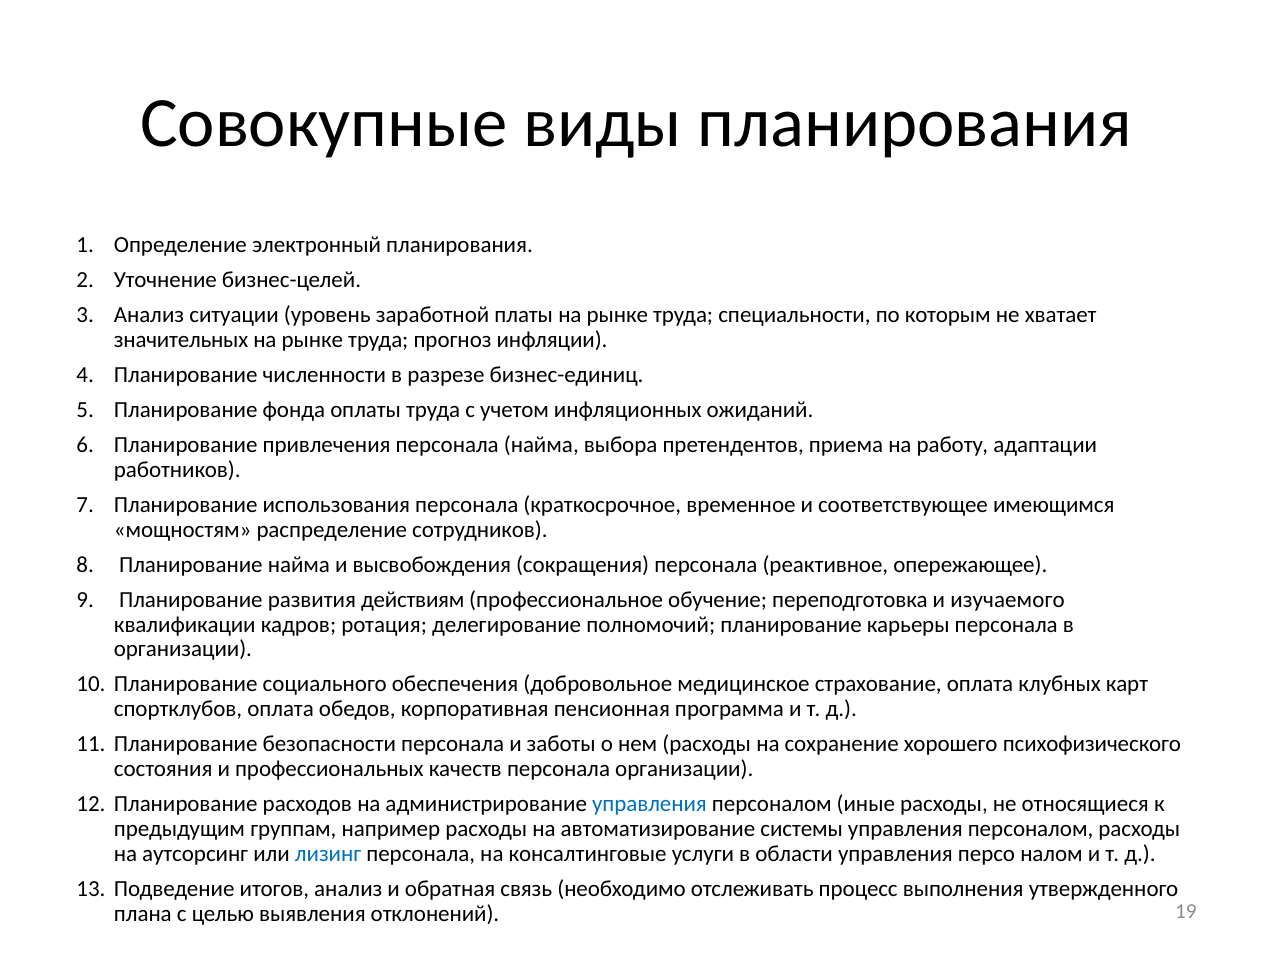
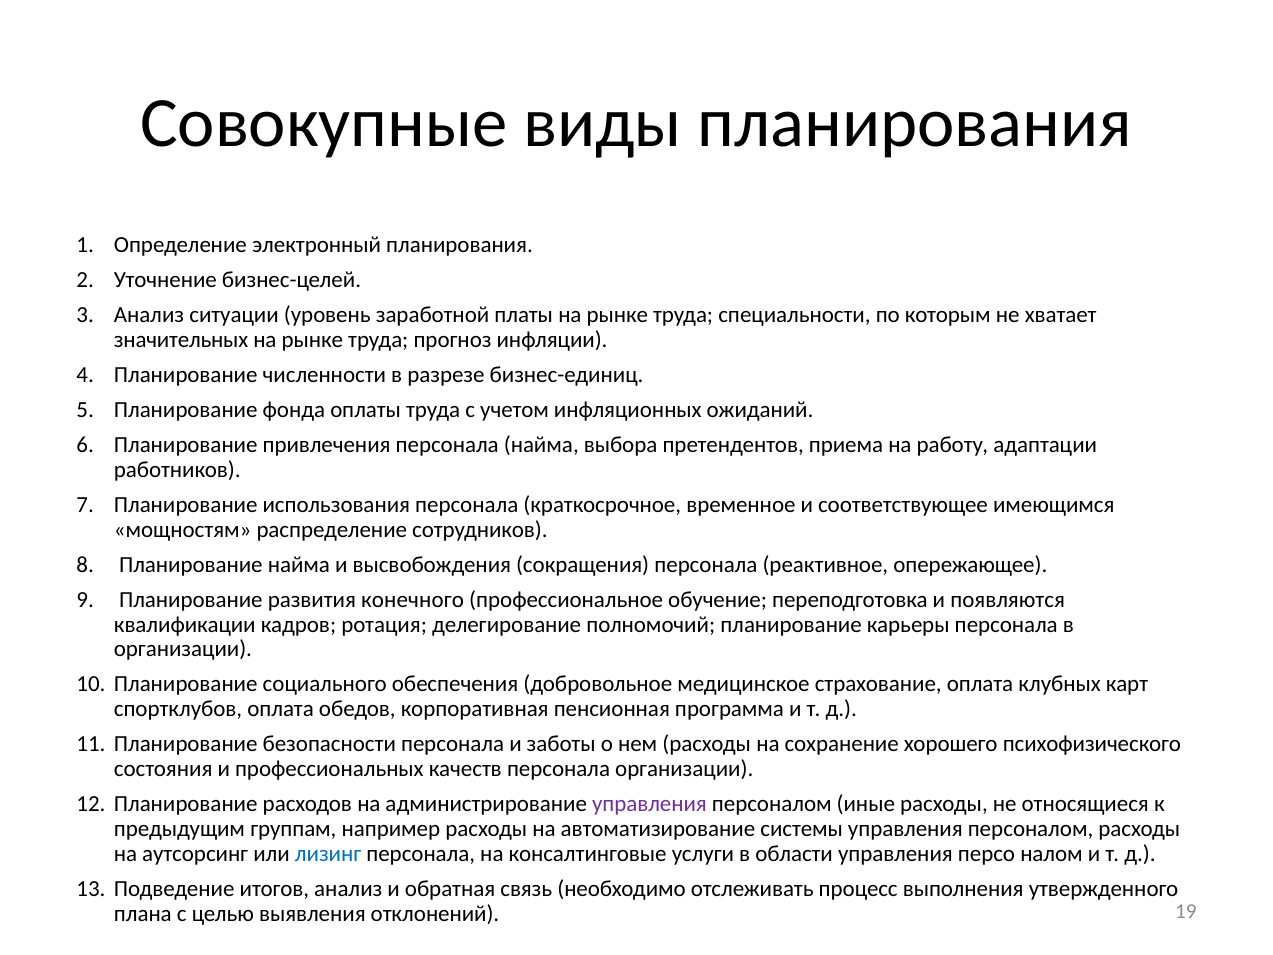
действиям: действиям -> конечного (413, 599)
изучаемого: изучаемого -> появляются (1008, 599)
управления colour: blue -> purple (649, 804)
